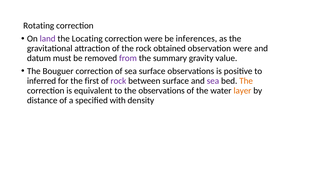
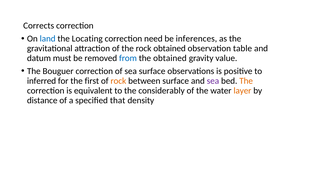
Rotating: Rotating -> Corrects (39, 26)
land colour: purple -> blue (48, 39)
correction were: were -> need (153, 39)
observation were: were -> table (243, 48)
from colour: purple -> blue (128, 58)
the summary: summary -> obtained (170, 58)
rock colour: purple -> orange (118, 81)
the observations: observations -> considerably (162, 91)
with: with -> that (118, 100)
